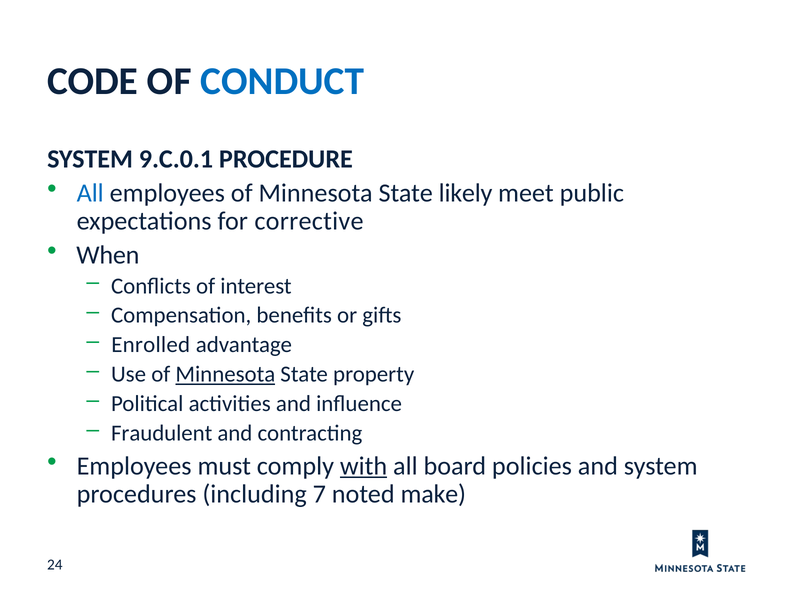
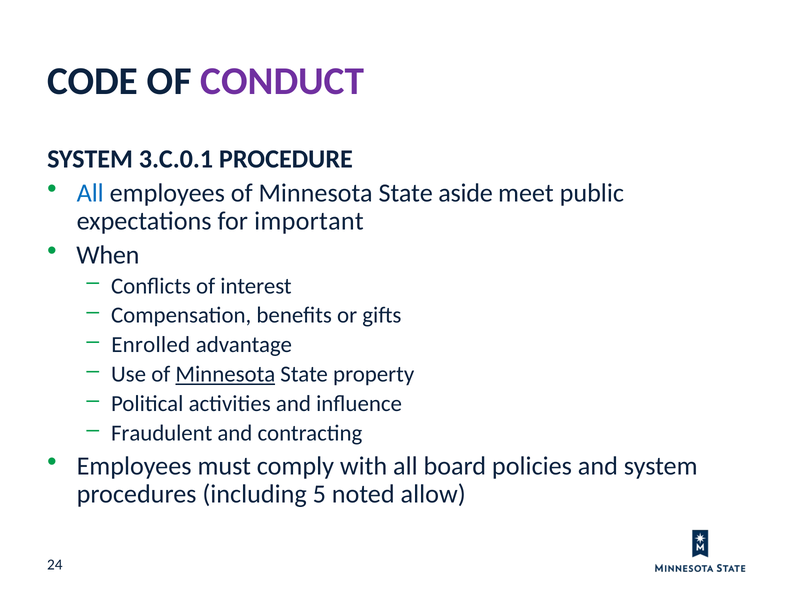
CONDUCT colour: blue -> purple (282, 81)
9.C.0.1: 9.C.0.1 -> 3.C.0.1 (176, 159)
likely: likely -> aside (466, 193)
corrective: corrective -> important (309, 221)
with underline: present -> none (364, 465)
7: 7 -> 5 (319, 494)
make: make -> allow (433, 494)
